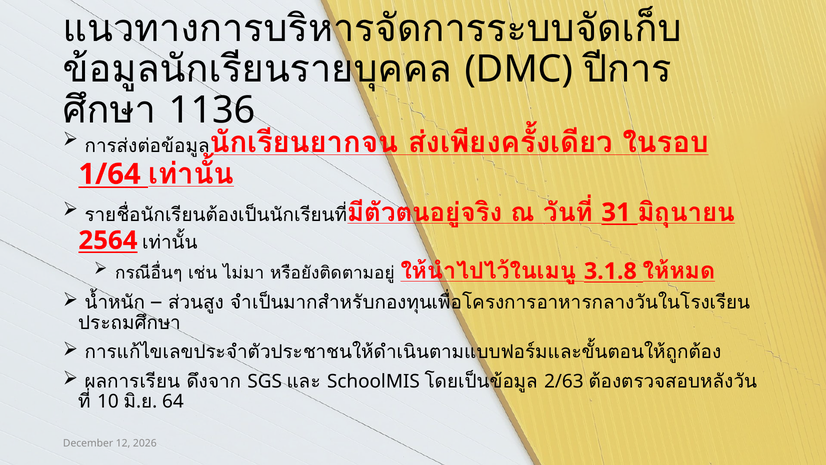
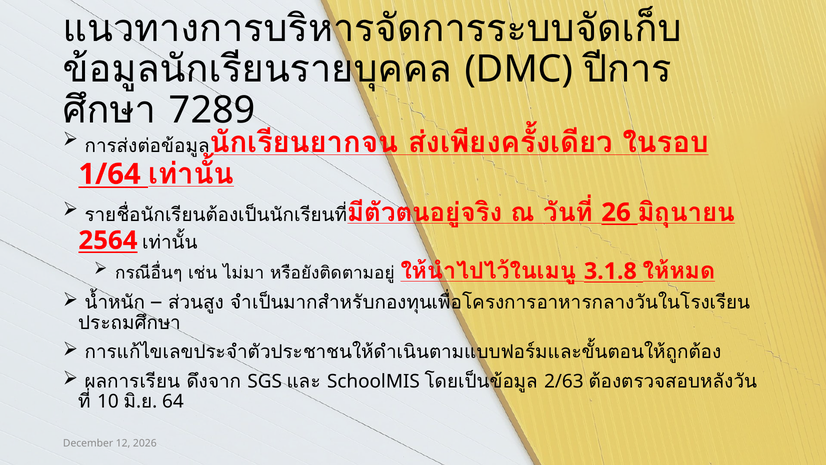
1136: 1136 -> 7289 (212, 110)
31: 31 -> 26 (616, 212)
